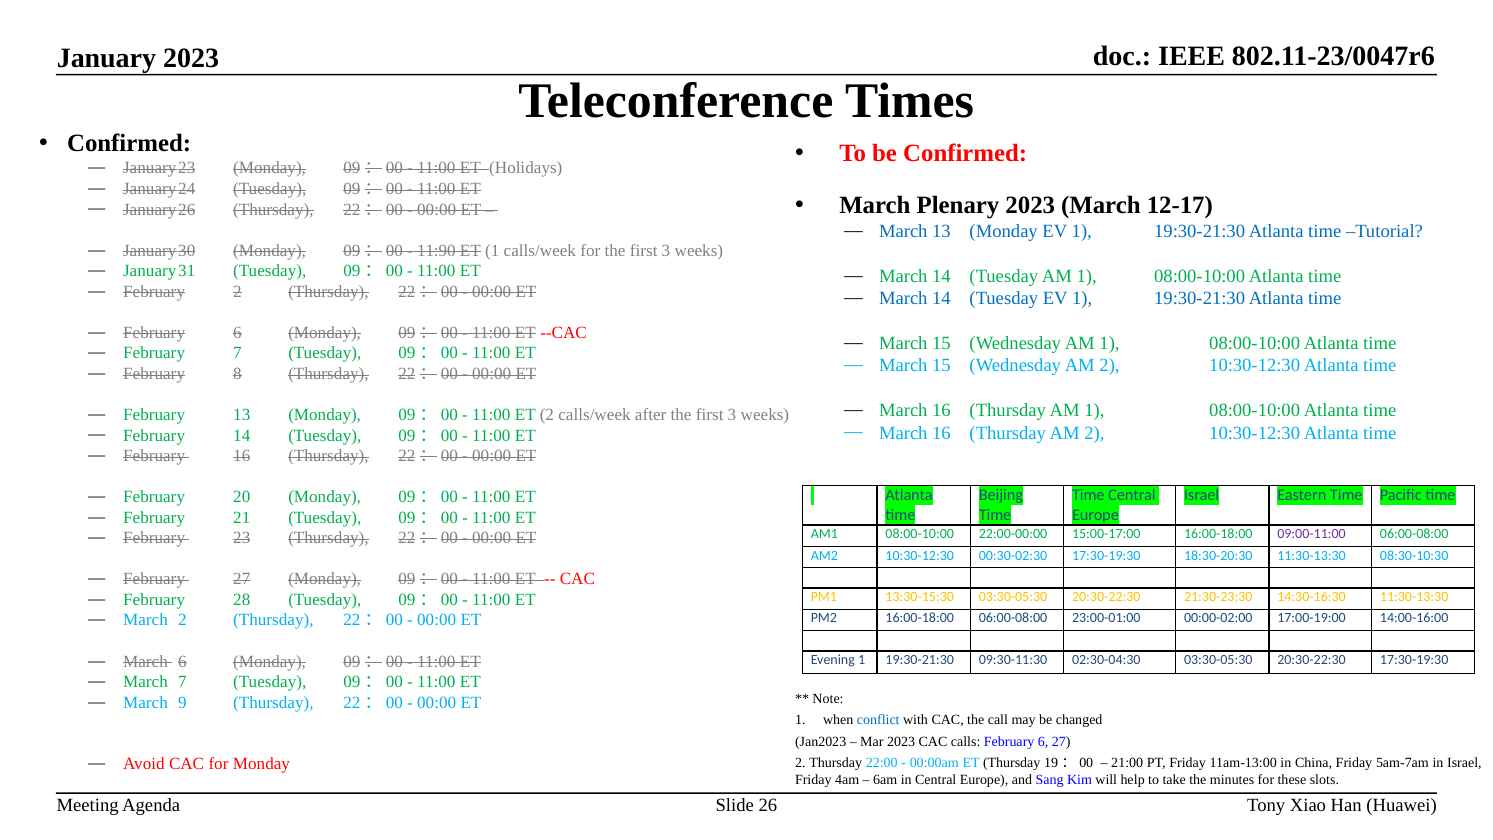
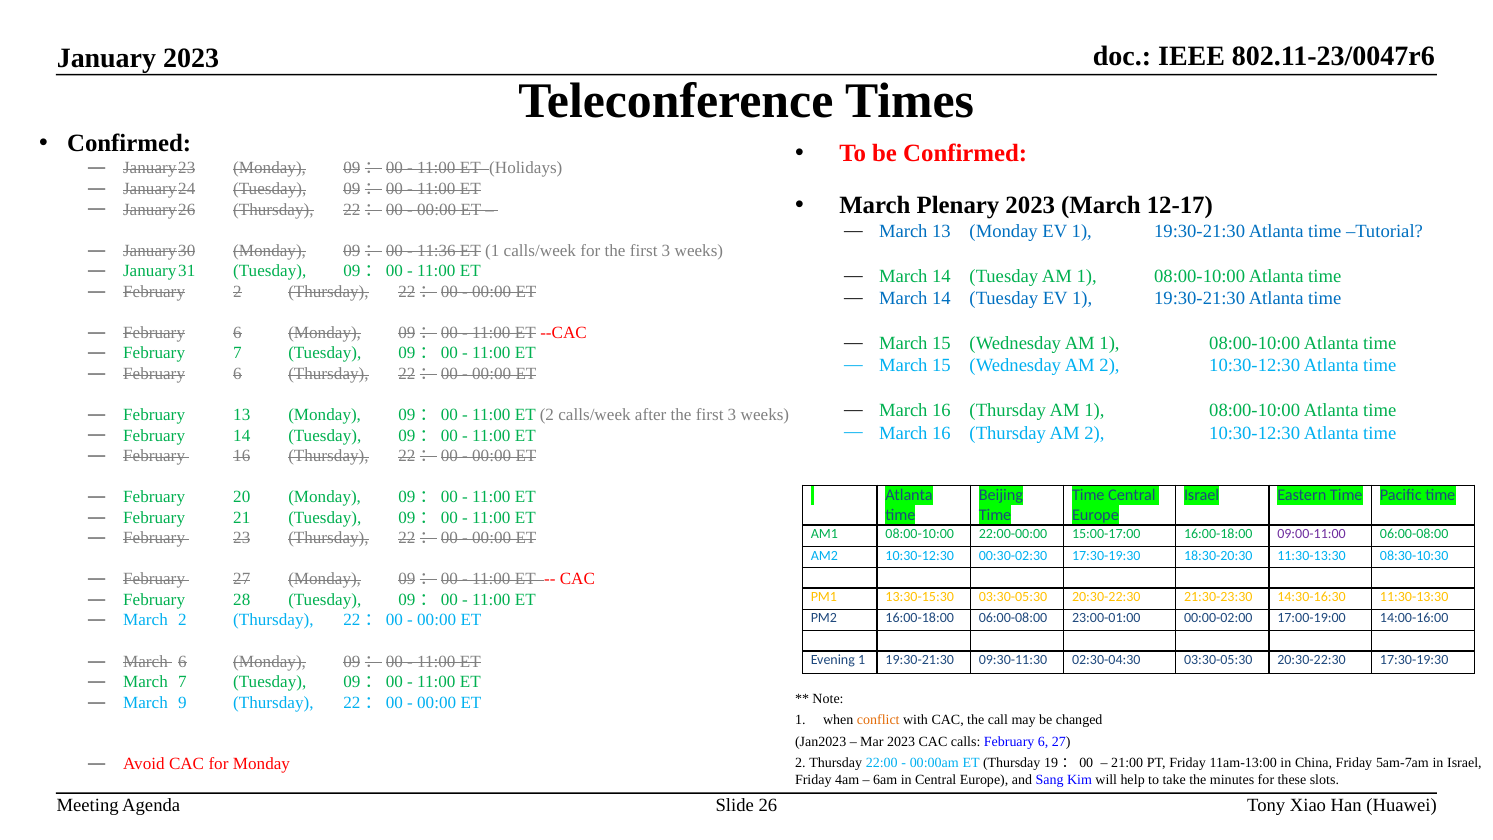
11:90: 11:90 -> 11:36 (436, 250)
8: 8 -> 6 (238, 374)
conflict colour: blue -> orange (878, 720)
